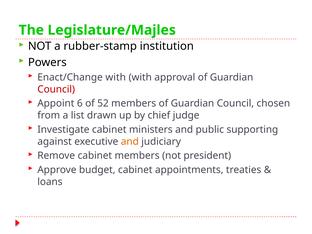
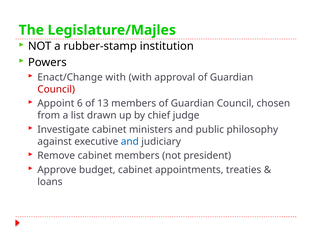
52: 52 -> 13 (103, 103)
supporting: supporting -> philosophy (252, 130)
and colour: orange -> blue (130, 142)
